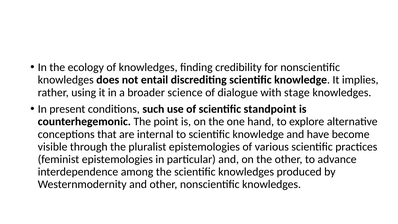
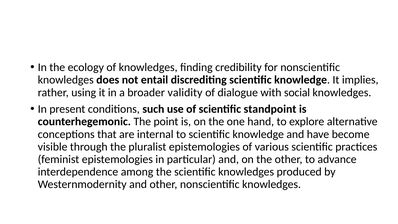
science: science -> validity (185, 92)
stage: stage -> social (297, 92)
